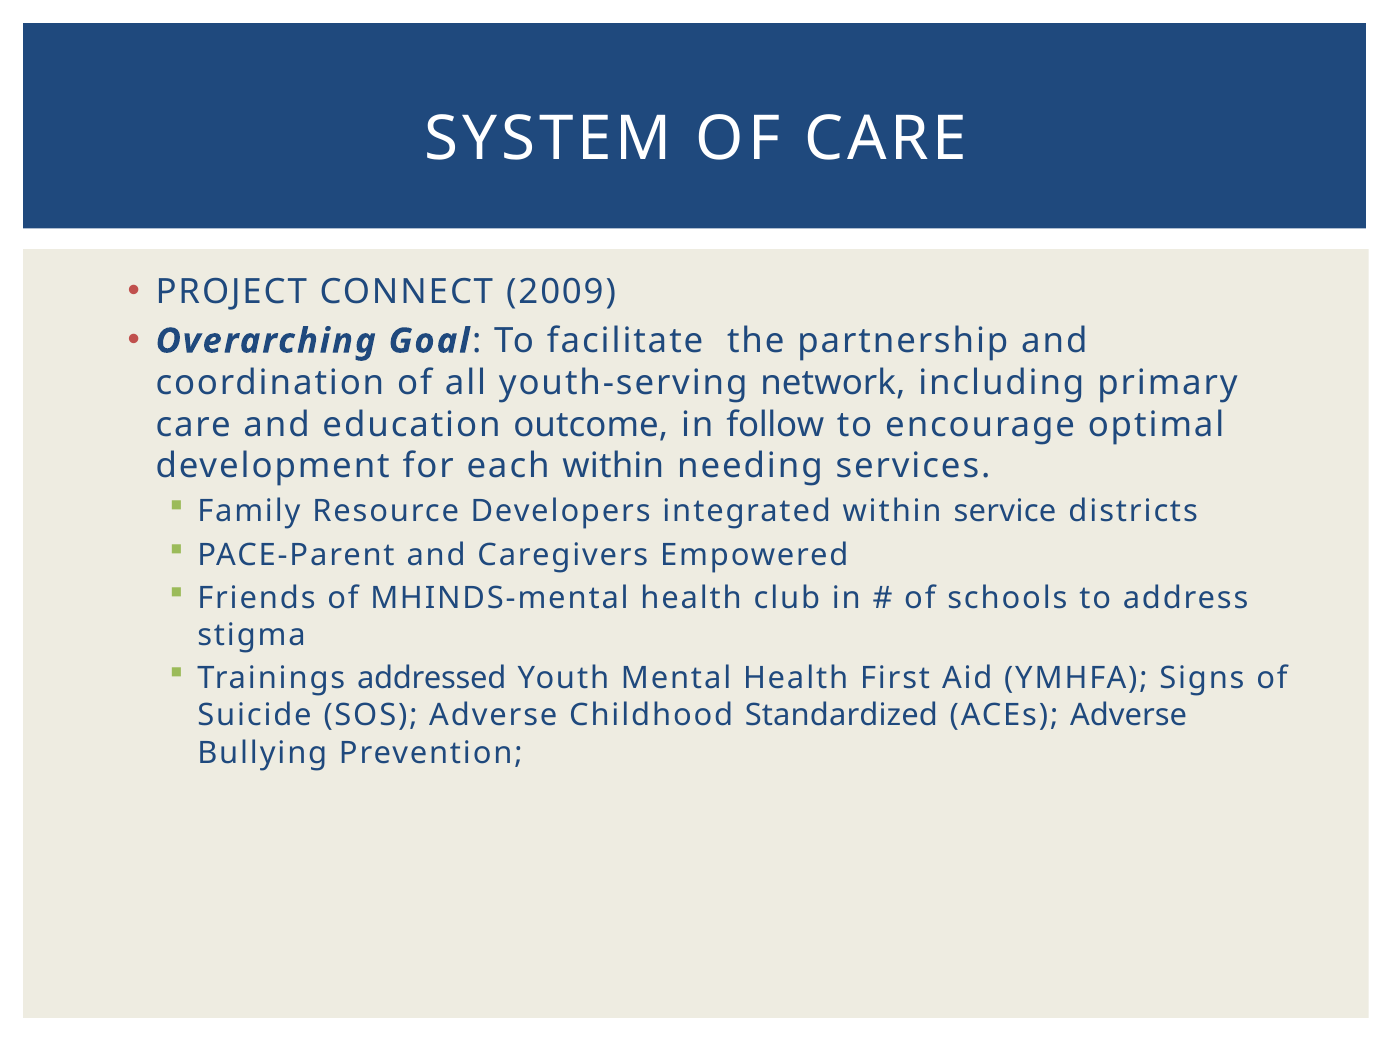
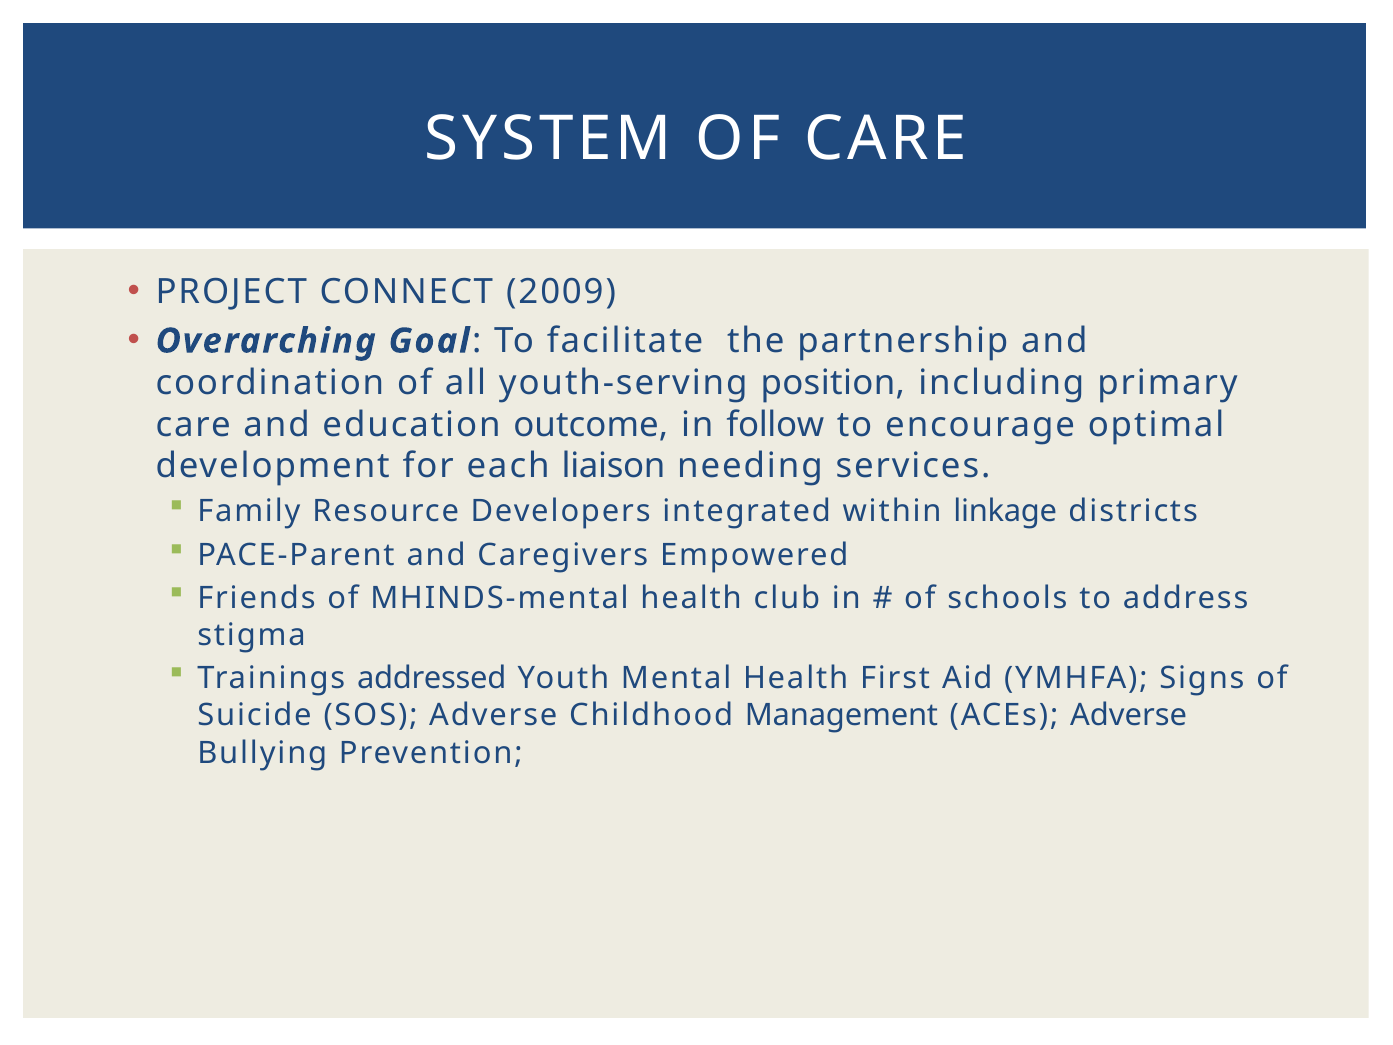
network: network -> position (833, 383)
each within: within -> liaison (614, 466)
service: service -> linkage (1005, 512)
Standardized: Standardized -> Management (842, 716)
